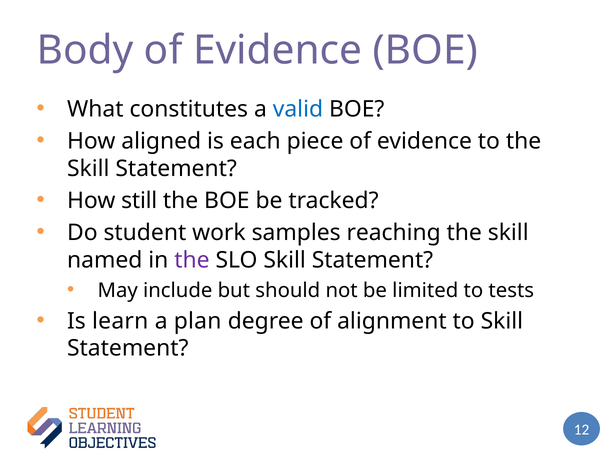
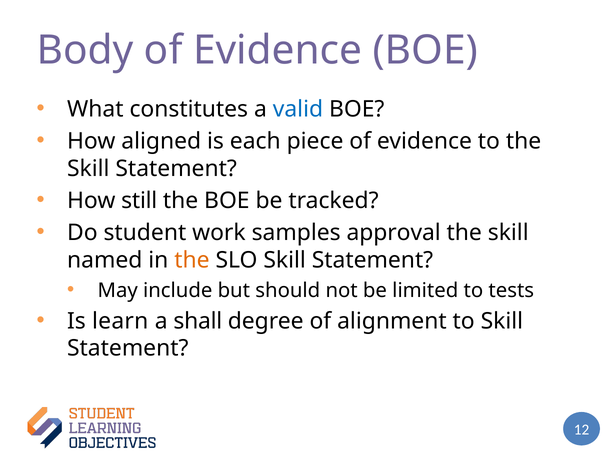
reaching: reaching -> approval (394, 233)
the colour: purple -> orange (192, 260)
plan: plan -> shall (198, 321)
